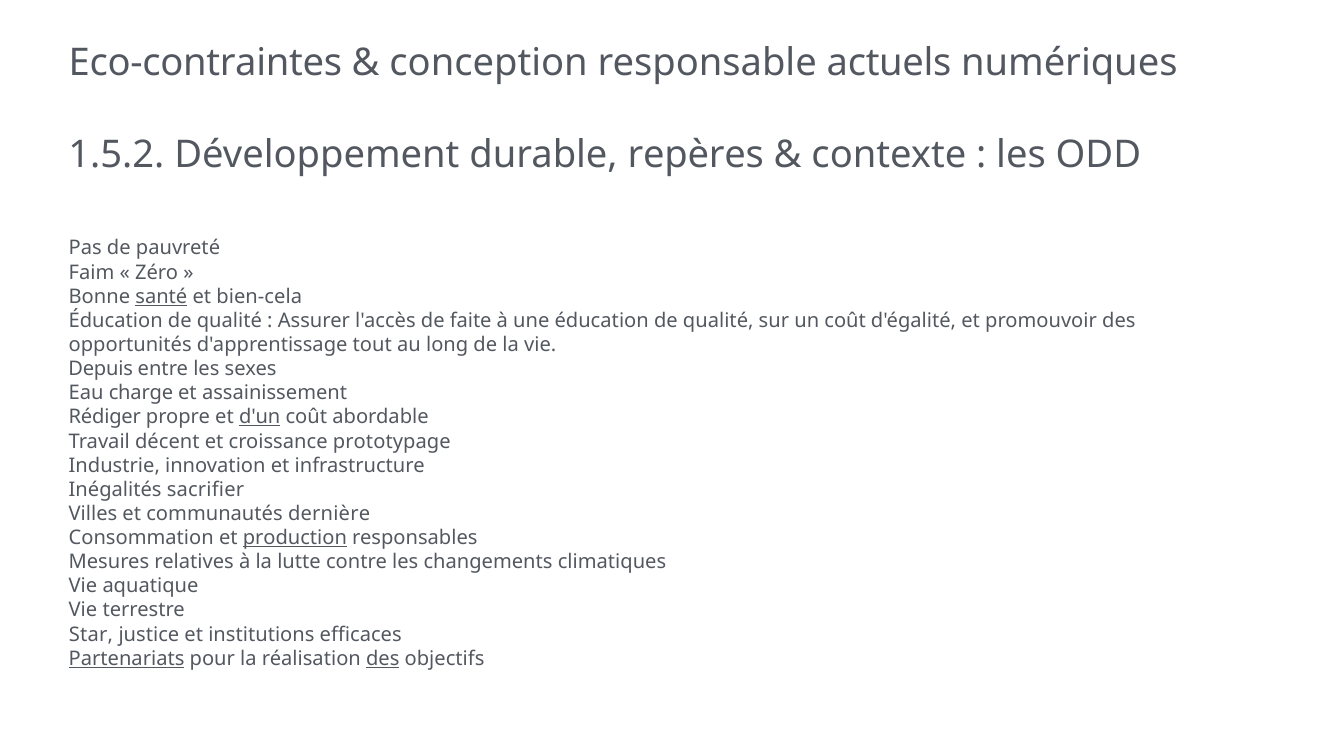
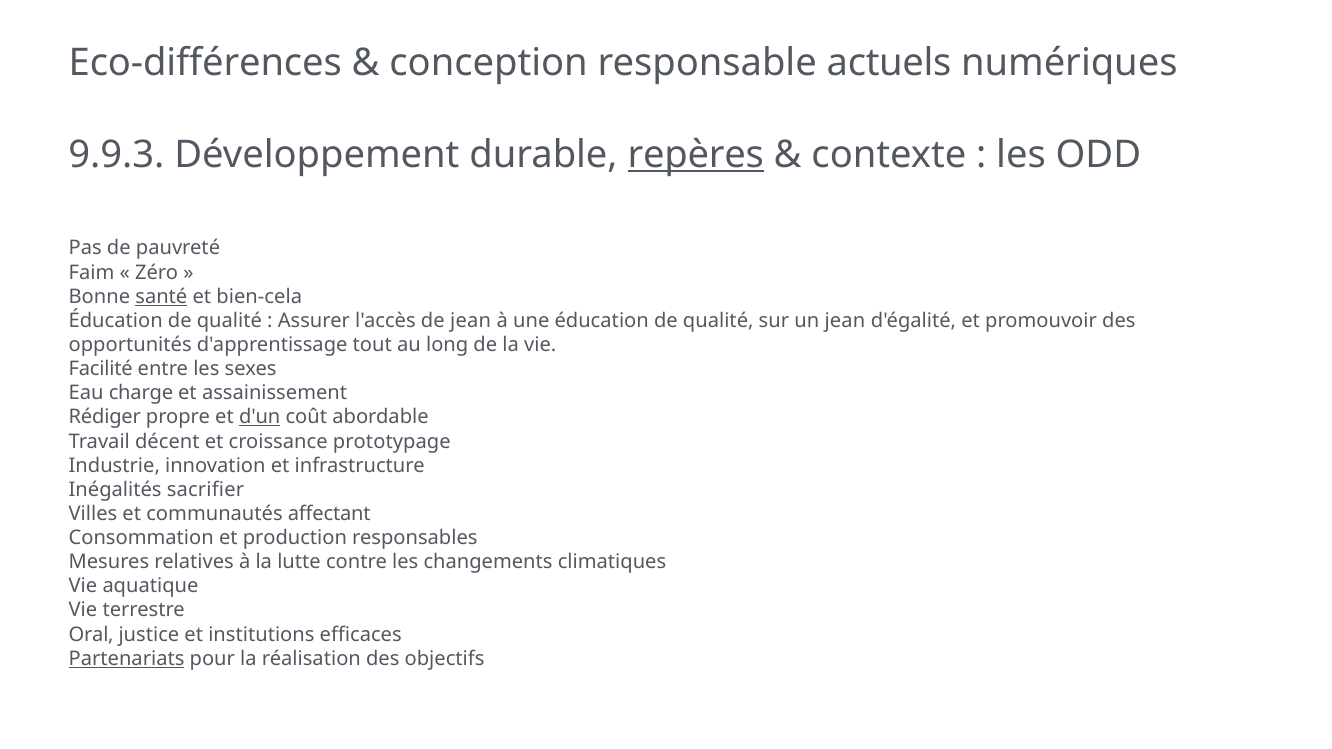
Eco-contraintes: Eco-contraintes -> Eco-différences (205, 63)
1.5.2: 1.5.2 -> 9.9.3 (116, 155)
repères underline: none -> present (696, 155)
de faite: faite -> jean (471, 321)
un coût: coût -> jean (845, 321)
Depuis: Depuis -> Facilité (101, 369)
dernière: dernière -> affectant (329, 514)
production underline: present -> none (295, 538)
Star: Star -> Oral (91, 635)
des underline: present -> none (383, 659)
